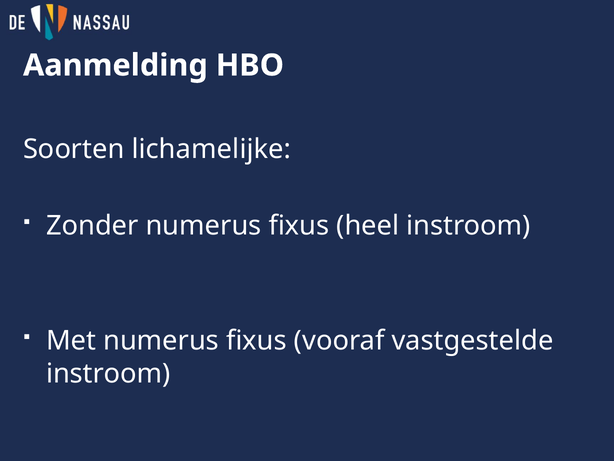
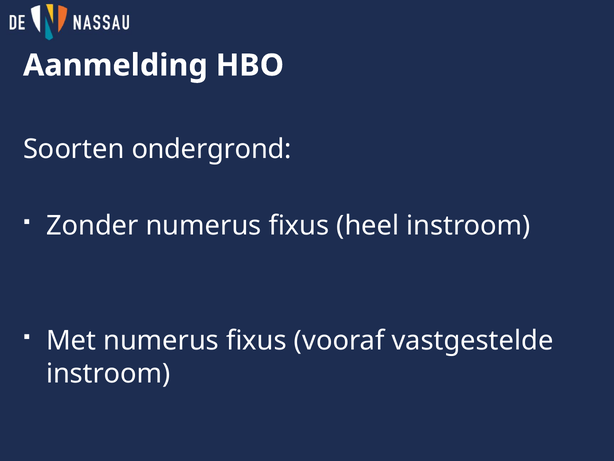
lichamelijke: lichamelijke -> ondergrond (212, 149)
